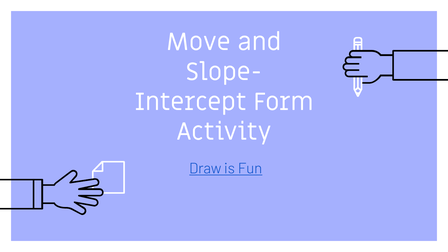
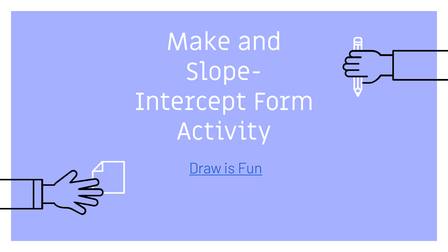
Move: Move -> Make (199, 42)
